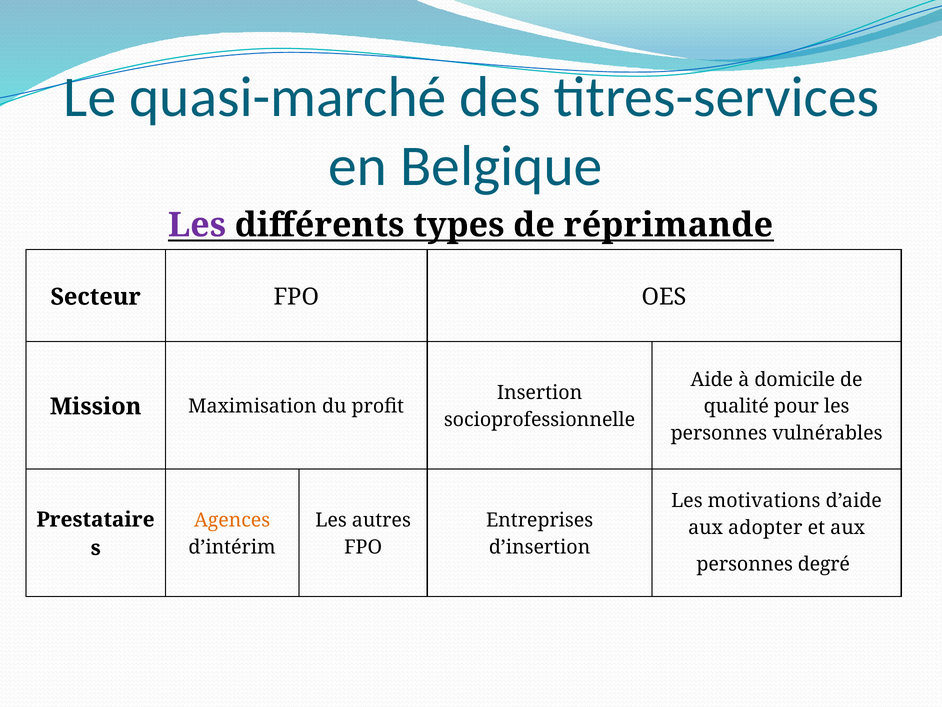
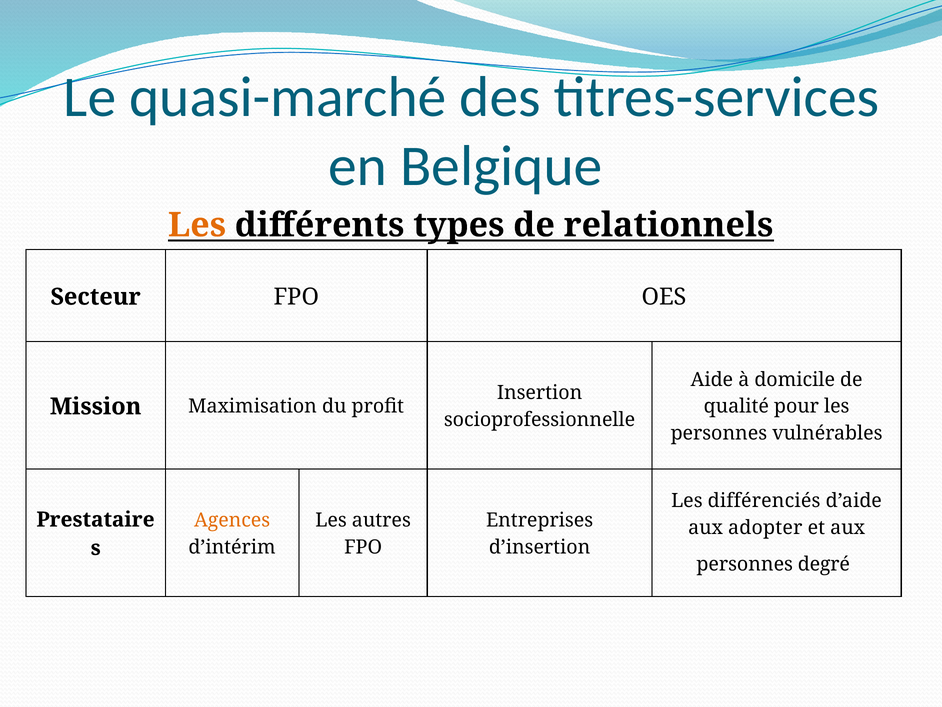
Les colour: purple -> orange (197, 225)
réprimande: réprimande -> relationnels (669, 225)
motivations: motivations -> différenciés (764, 500)
